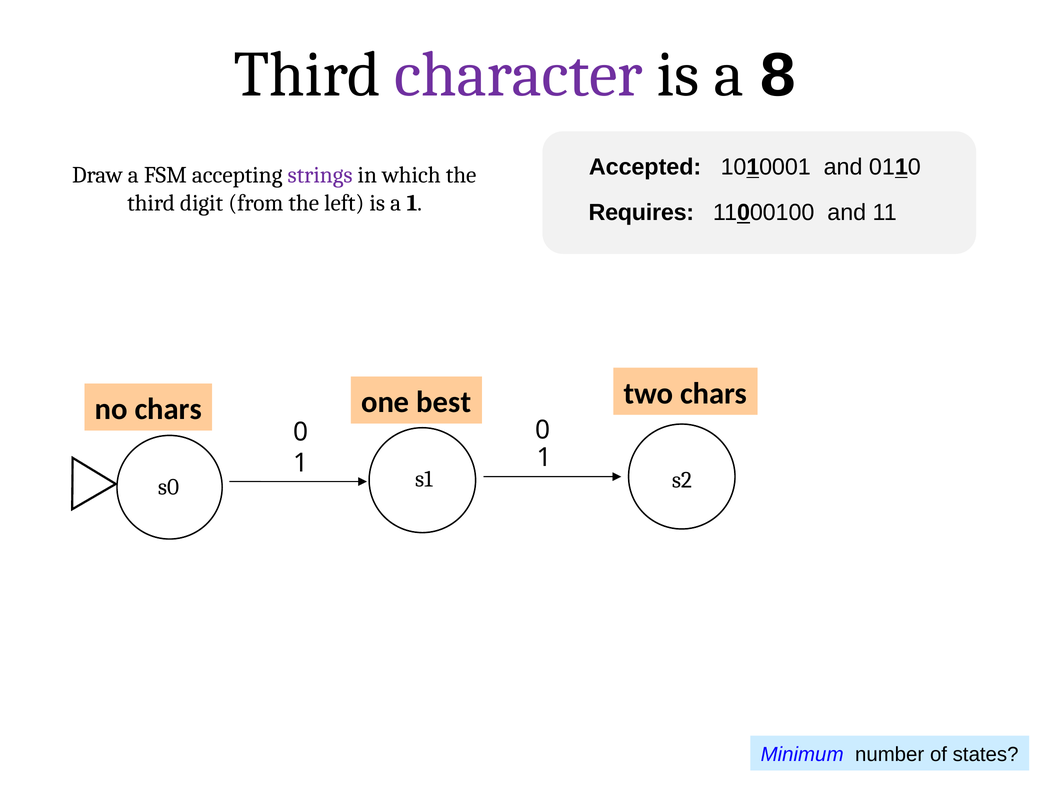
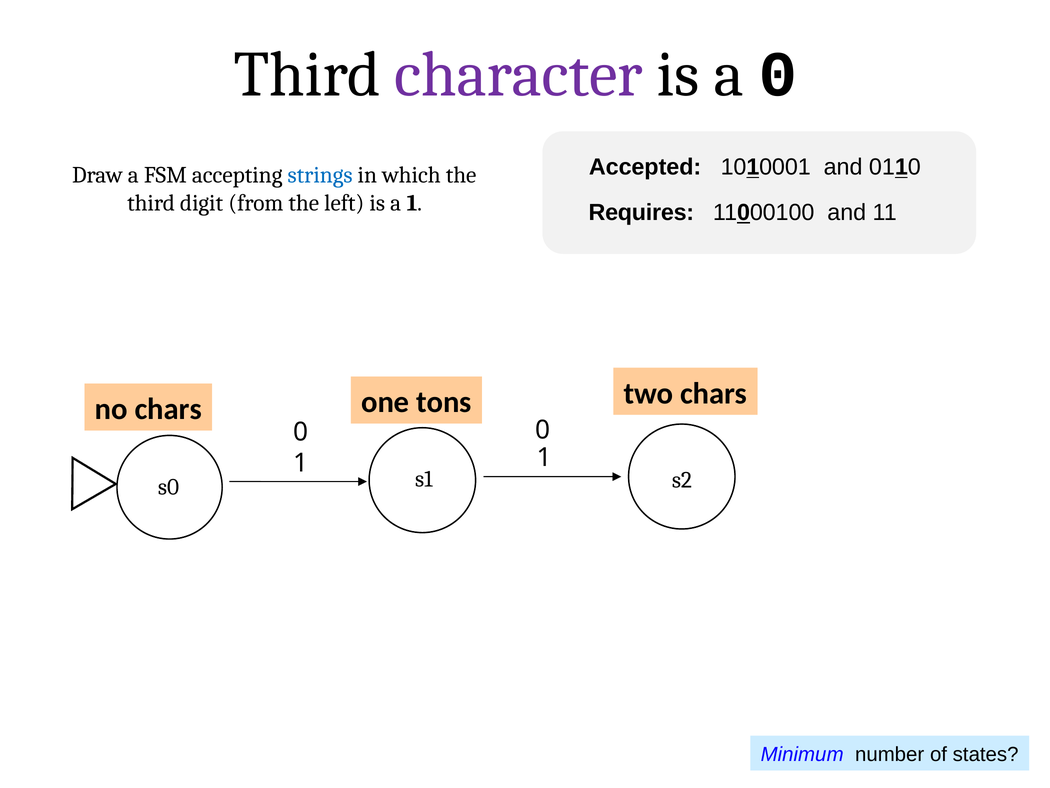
a 8: 8 -> 0 (778, 75)
strings colour: purple -> blue (320, 175)
best: best -> tons (444, 402)
